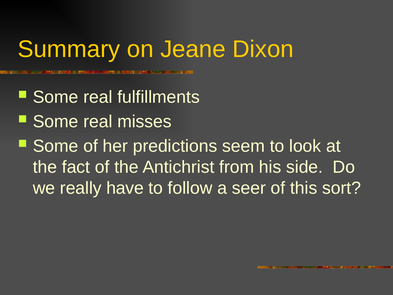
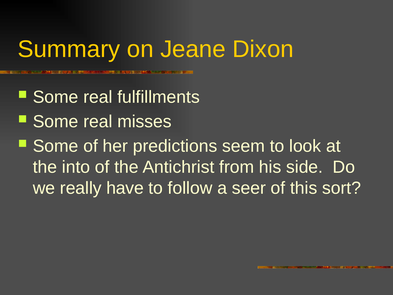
fact: fact -> into (76, 167)
